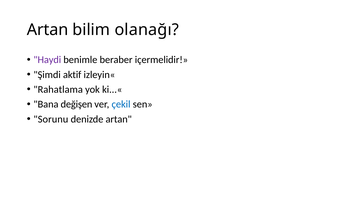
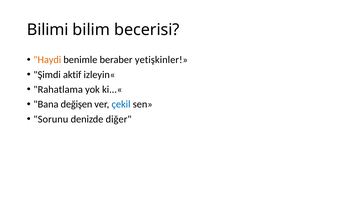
Artan: Artan -> Bilimi (48, 30)
olanağı: olanağı -> becerisi (147, 30)
Haydi colour: purple -> orange (47, 60)
içermelidir: içermelidir -> yetişkinler (161, 60)
denizde artan: artan -> diğer (119, 119)
